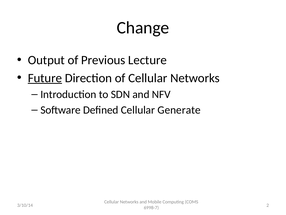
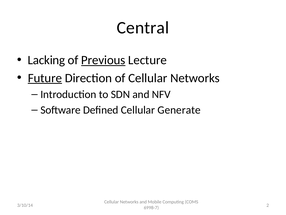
Change: Change -> Central (143, 28)
Output: Output -> Lacking (46, 60)
Previous underline: none -> present (103, 60)
